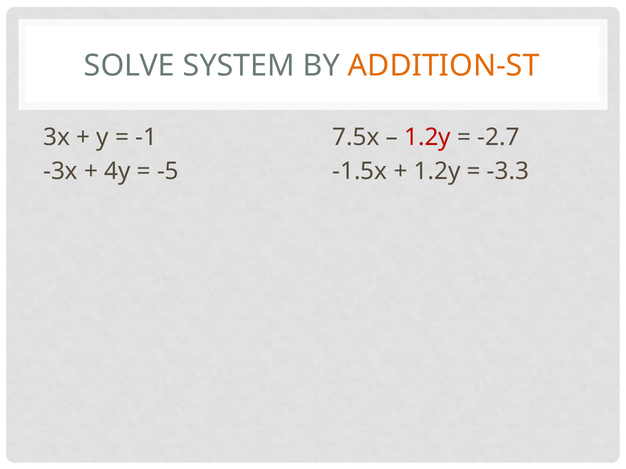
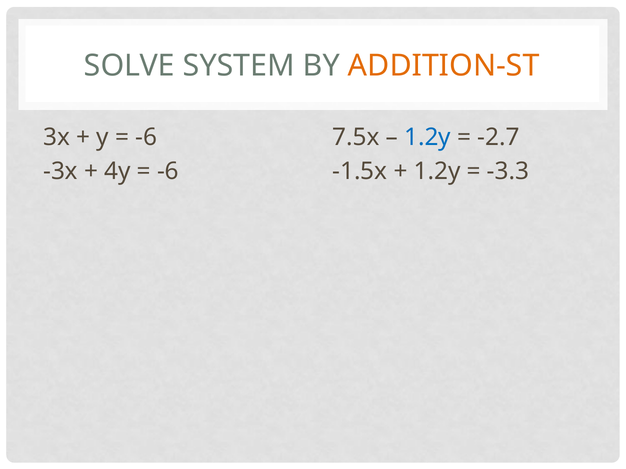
-1: -1 -> -6 (146, 137)
1.2y colour: red -> blue (428, 137)
-5: -5 -> -6 (168, 171)
